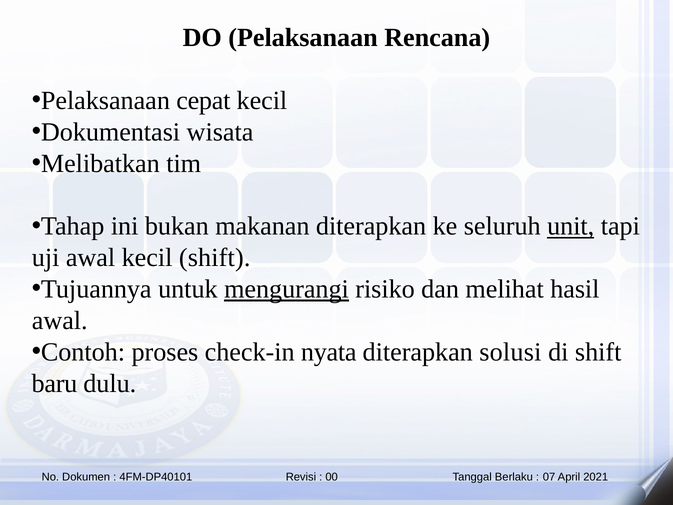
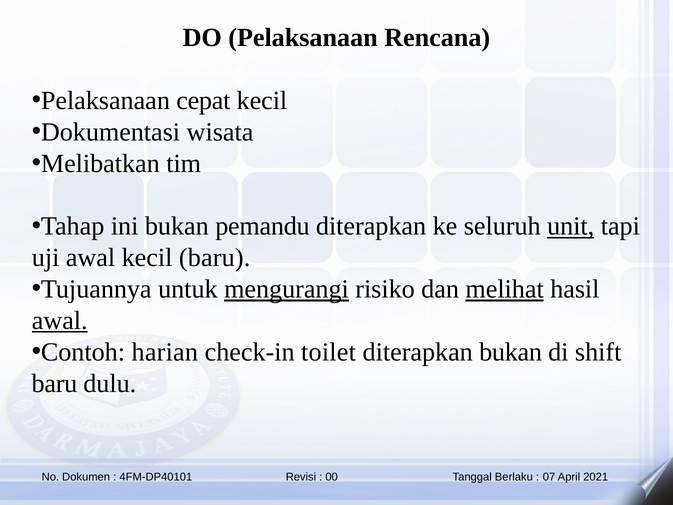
makanan: makanan -> pemandu (262, 226)
kecil shift: shift -> baru (215, 258)
melihat underline: none -> present (505, 289)
awal underline: none -> present (60, 320)
proses: proses -> harian (165, 352)
nyata: nyata -> toilet (328, 352)
diterapkan solusi: solusi -> bukan (511, 352)
